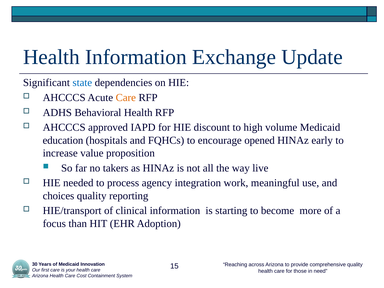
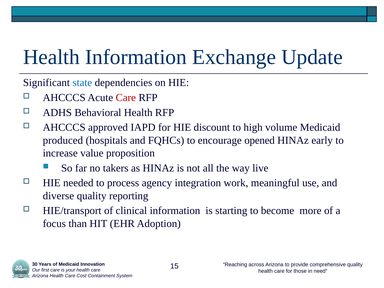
Care colour: orange -> red (126, 98)
education: education -> produced (63, 140)
choices: choices -> diverse (58, 196)
